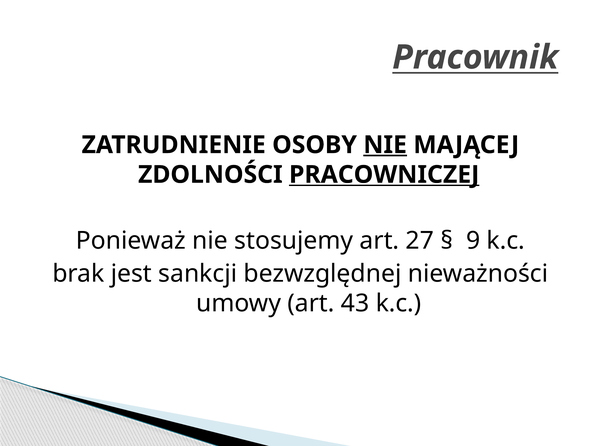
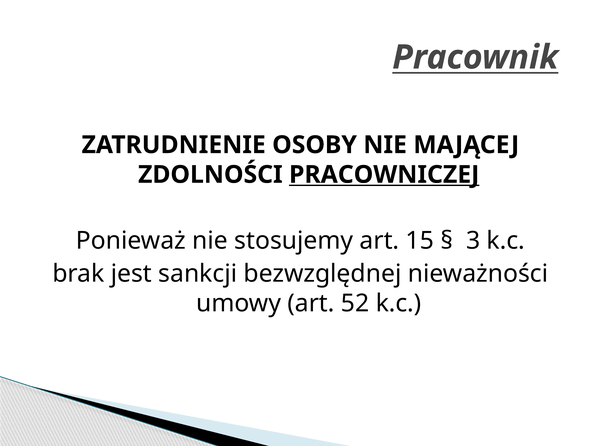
NIE underline: present -> none (385, 145)
27: 27 -> 15 (420, 240)
9: 9 -> 3 (473, 240)
43: 43 -> 52 (355, 303)
